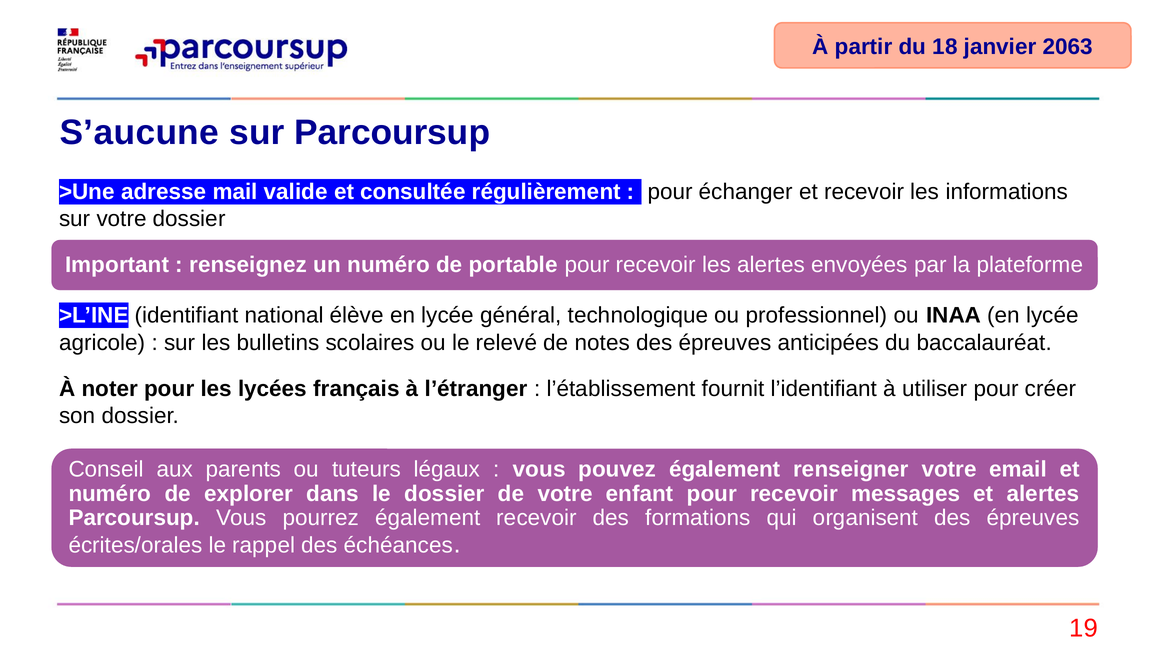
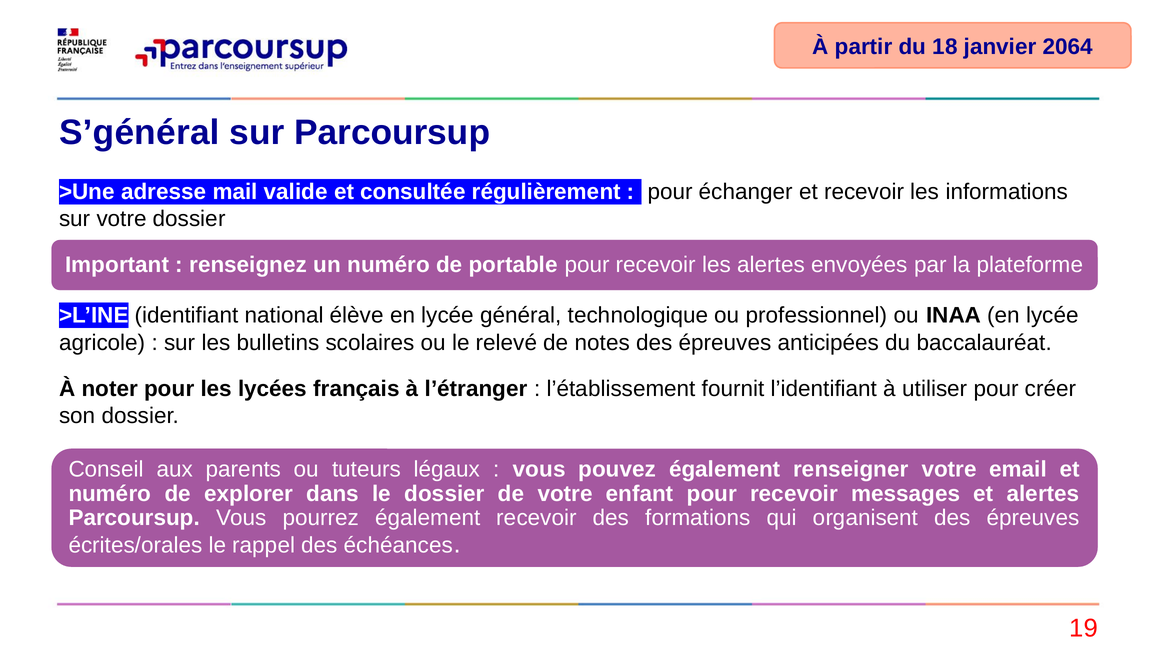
2063: 2063 -> 2064 (1068, 47)
S’aucune: S’aucune -> S’général (139, 133)
